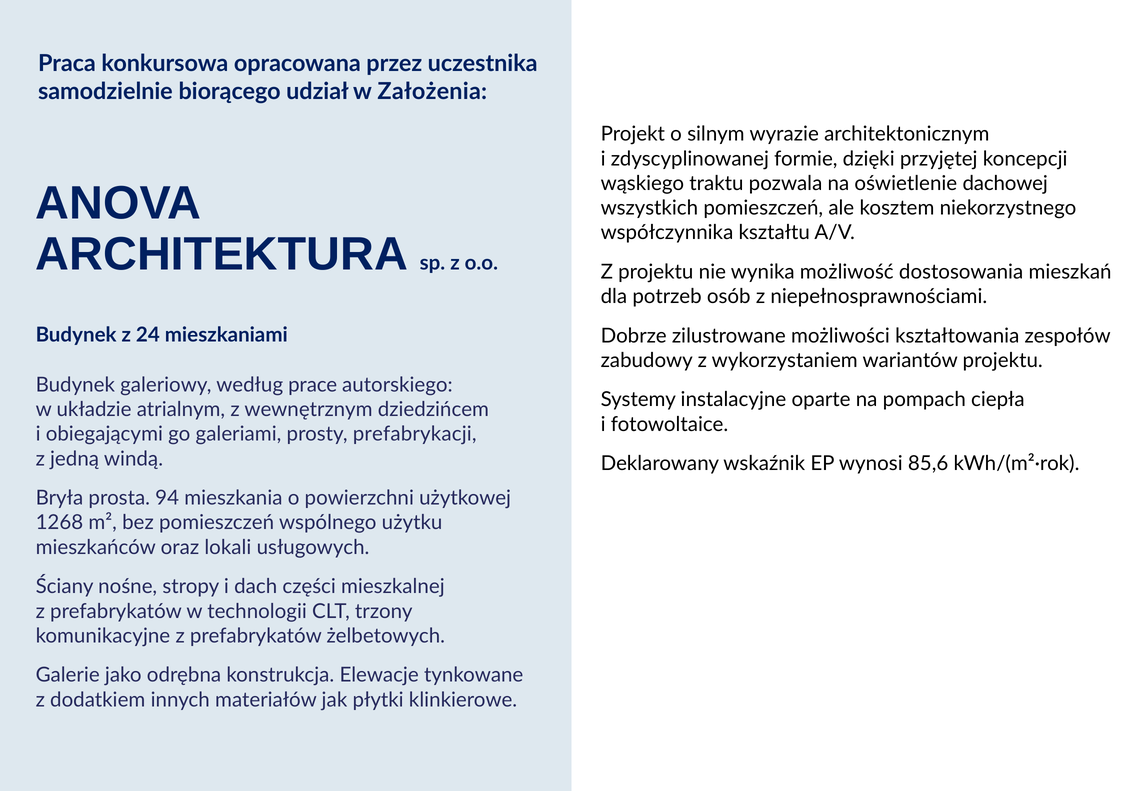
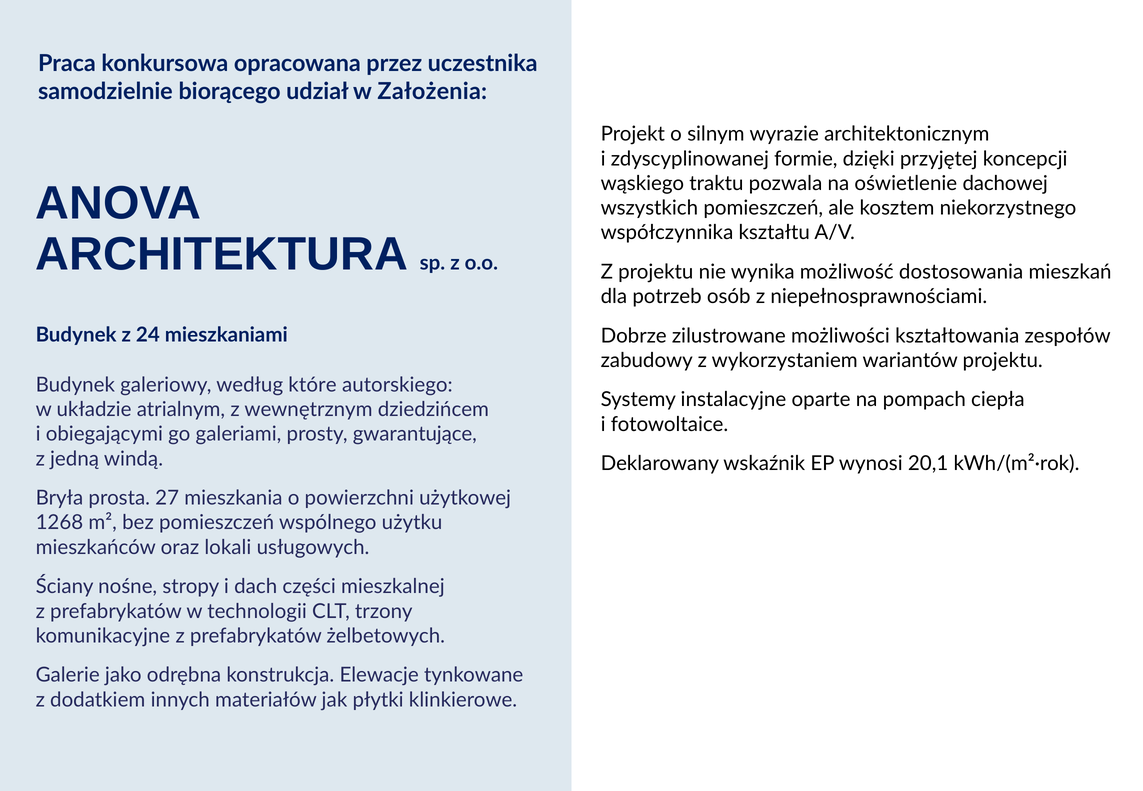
prace: prace -> które (313, 385)
prefabrykacji: prefabrykacji -> gwarantujące (415, 434)
85,6: 85,6 -> 20,1 (928, 464)
94: 94 -> 27 (167, 498)
